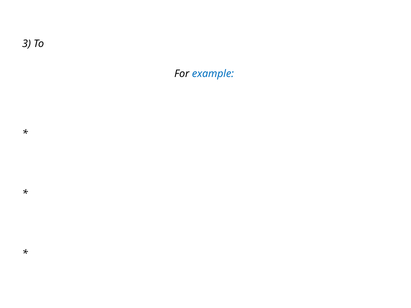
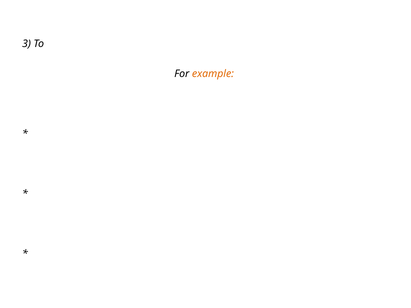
example colour: blue -> orange (213, 74)
